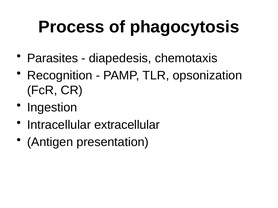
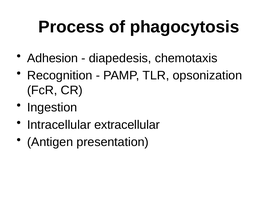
Parasites: Parasites -> Adhesion (53, 58)
